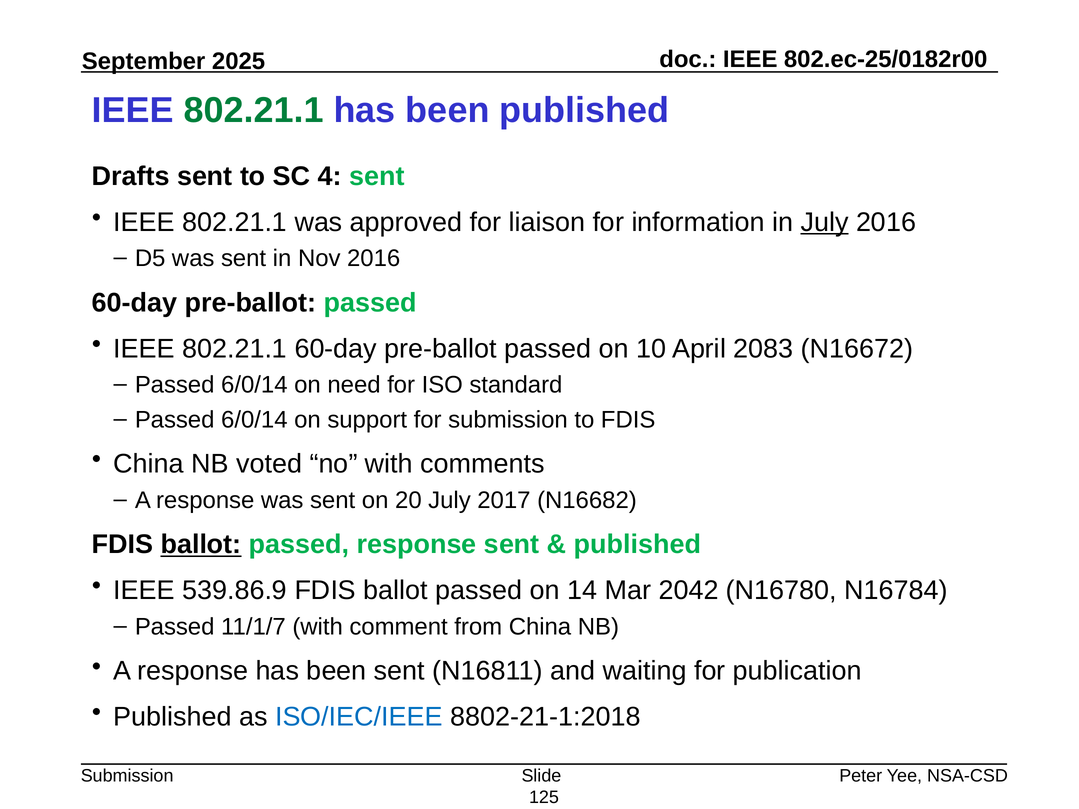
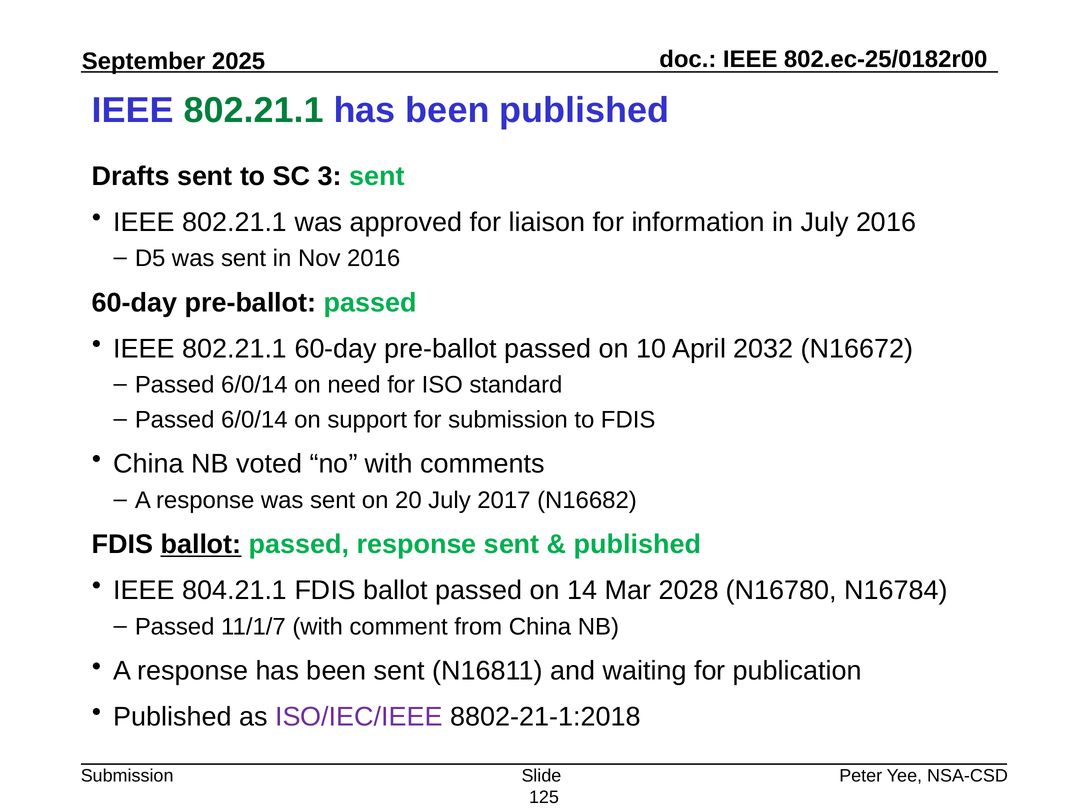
4: 4 -> 3 (330, 176)
July underline: present -> none (825, 222)
2083: 2083 -> 2032 (763, 349)
539.86.9: 539.86.9 -> 804.21.1 (235, 591)
2042: 2042 -> 2028 (689, 591)
ISO/IEC/IEEE colour: blue -> purple (359, 717)
